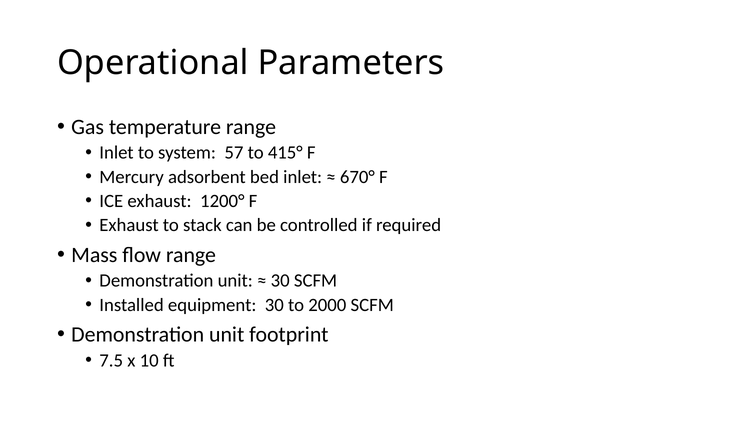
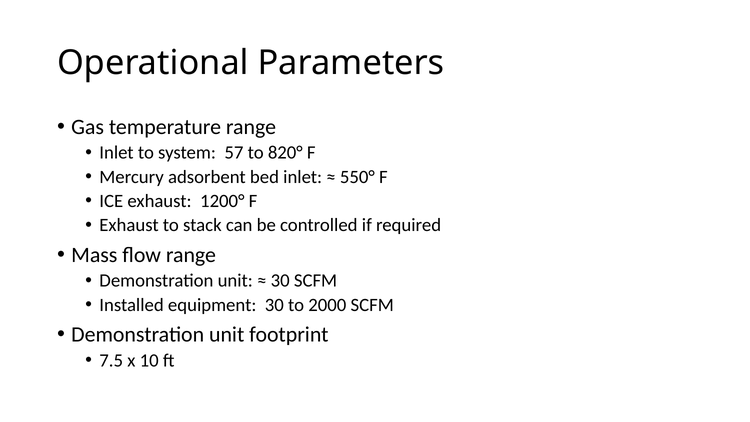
415°: 415° -> 820° (285, 153)
670°: 670° -> 550° (357, 177)
